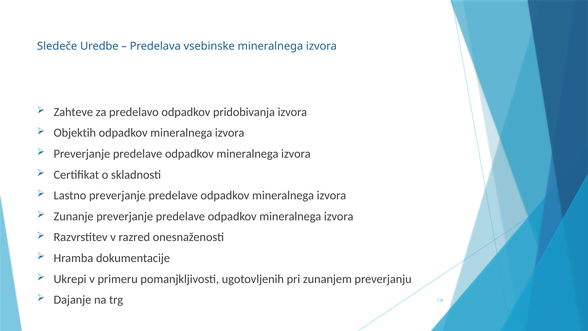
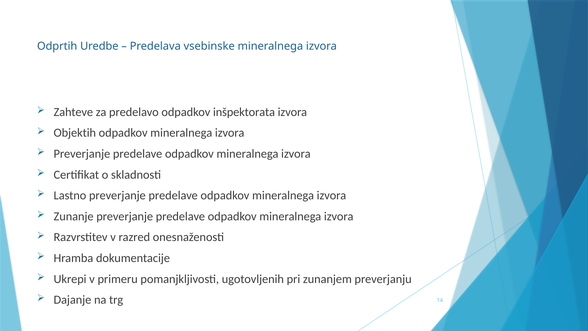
Sledeče: Sledeče -> Odprtih (57, 46)
pridobivanja: pridobivanja -> inšpektorata (244, 112)
